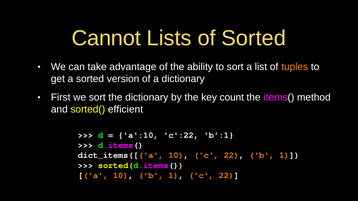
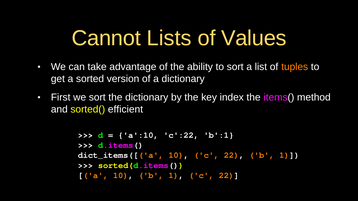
of Sorted: Sorted -> Values (254, 38)
count: count -> index (232, 97)
